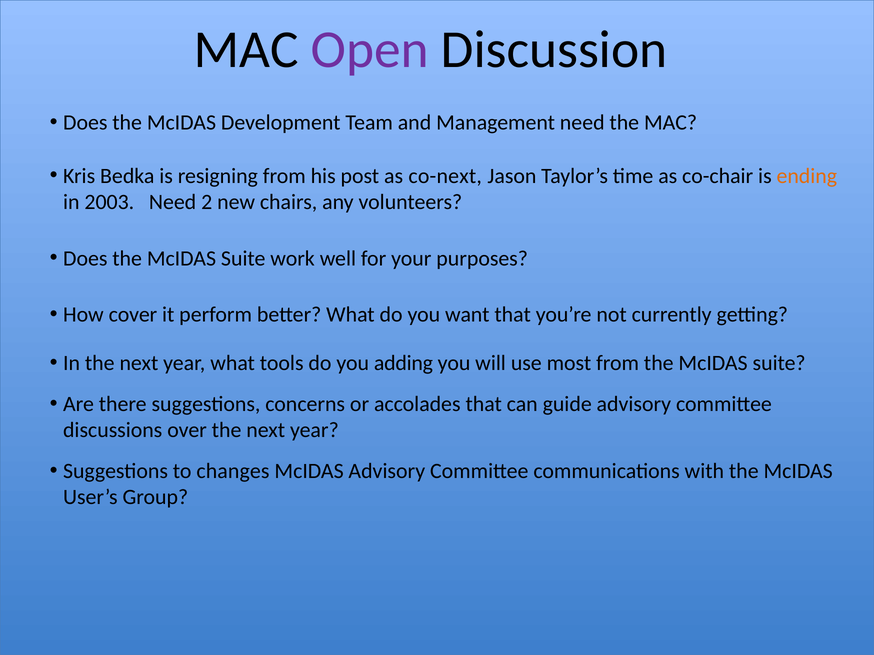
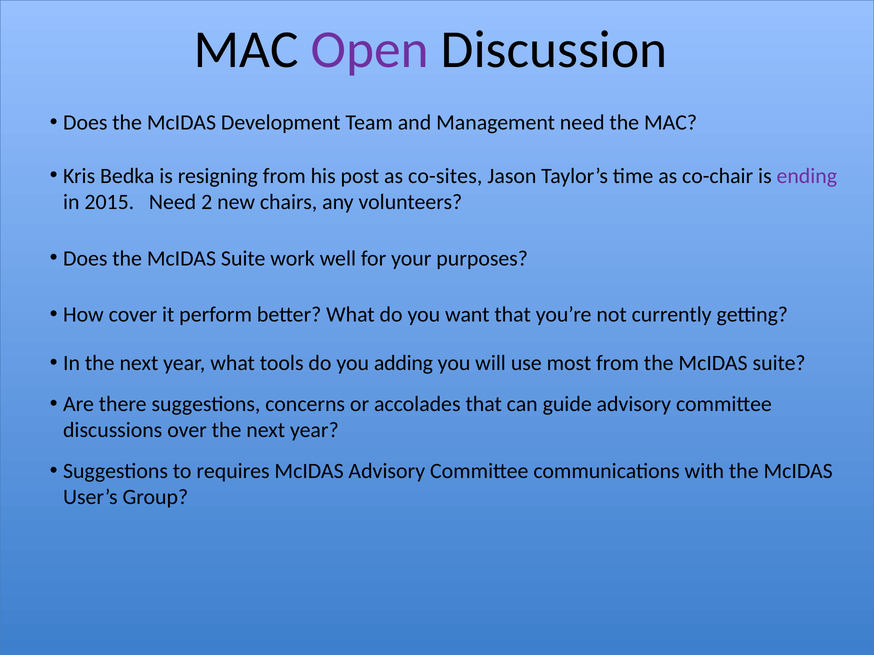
co-next: co-next -> co-sites (445, 176)
ending colour: orange -> purple (807, 176)
2003: 2003 -> 2015 (109, 202)
changes: changes -> requires (233, 471)
